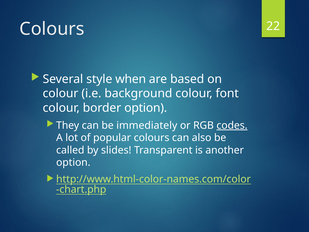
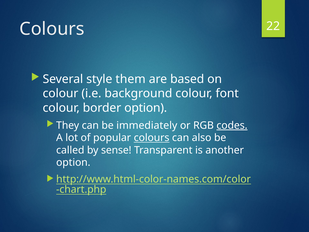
when: when -> them (131, 79)
colours underline: none -> present (152, 138)
slides: slides -> sense (116, 150)
